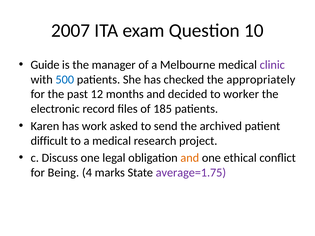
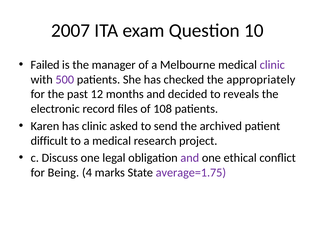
Guide: Guide -> Failed (45, 65)
500 colour: blue -> purple (65, 80)
worker: worker -> reveals (241, 94)
185: 185 -> 108 (163, 109)
has work: work -> clinic (94, 126)
and colour: orange -> purple (190, 158)
